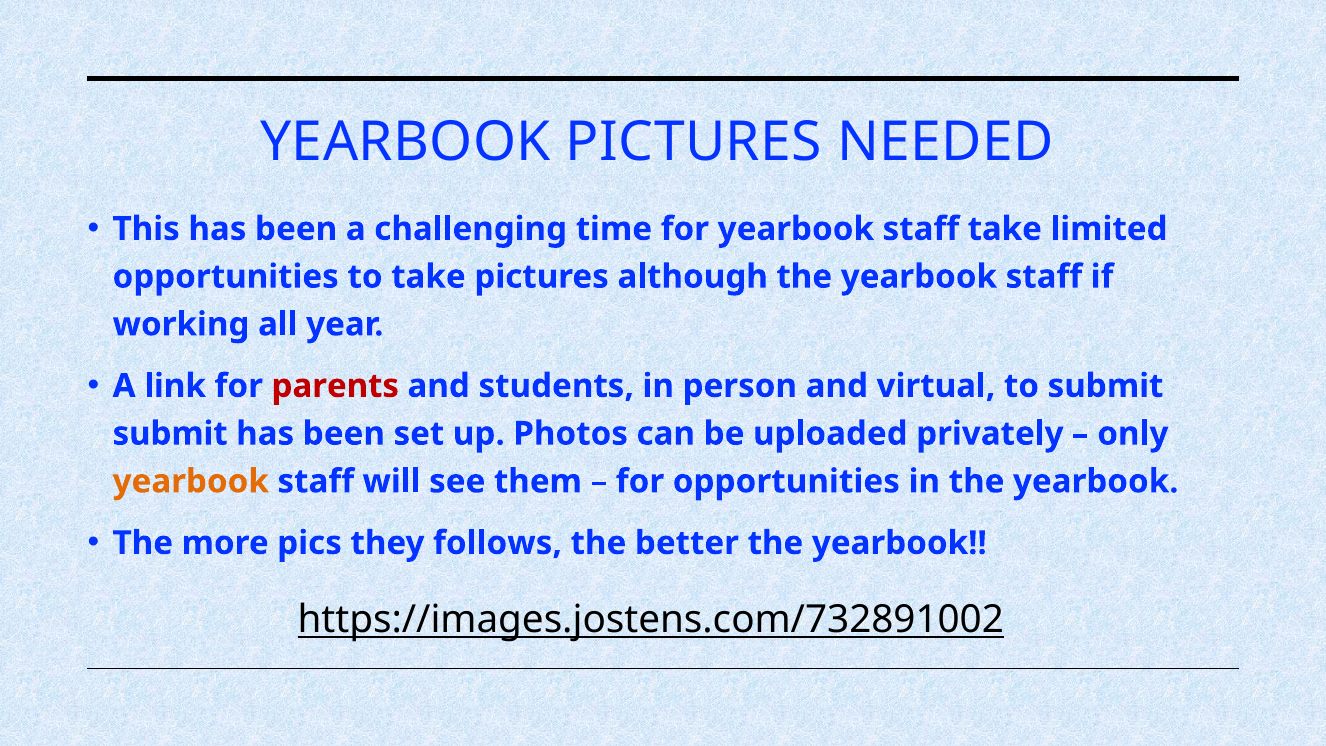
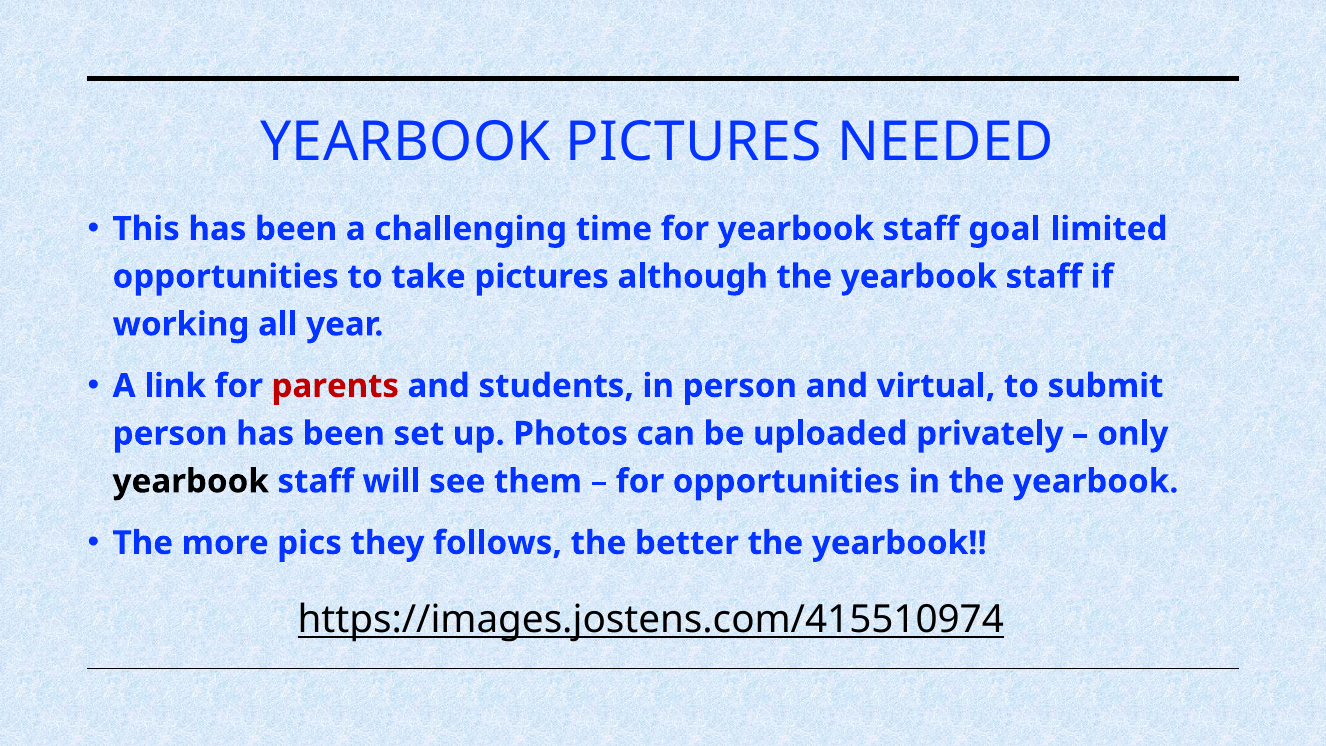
staff take: take -> goal (1005, 229)
submit: submit -> person (170, 434)
yearbook colour: orange -> black (191, 481)
https://images.jostens.com/732891002: https://images.jostens.com/732891002 -> https://images.jostens.com/415510974 (651, 619)
